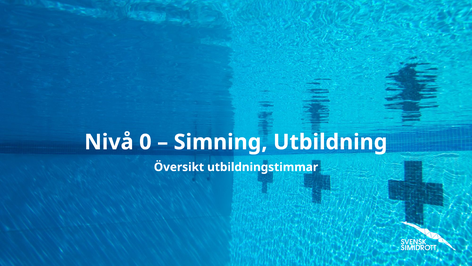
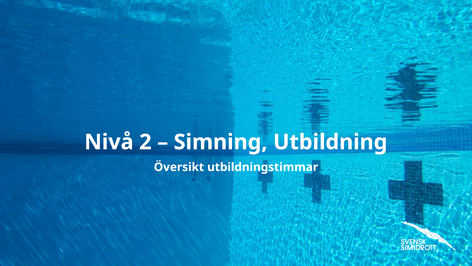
0: 0 -> 2 (145, 142)
